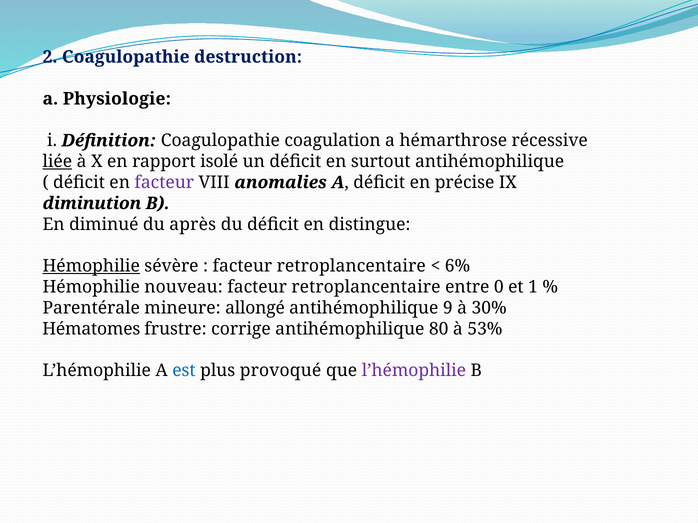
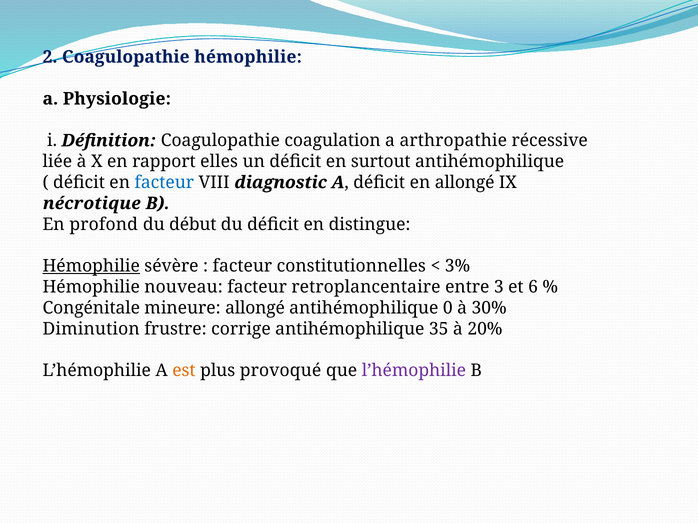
Coagulopathie destruction: destruction -> hémophilie (248, 57)
hémarthrose: hémarthrose -> arthropathie (453, 141)
liée underline: present -> none (57, 162)
isolé: isolé -> elles (219, 162)
facteur colour: purple -> blue (164, 183)
anomalies: anomalies -> diagnostic (281, 183)
en précise: précise -> allongé (465, 183)
diminution: diminution -> nécrotique (92, 204)
diminué: diminué -> profond (104, 224)
après: après -> début (193, 224)
retroplancentaire: retroplancentaire -> constitutionnelles (351, 266)
6%: 6% -> 3% (457, 266)
0: 0 -> 3 (499, 287)
1: 1 -> 6 (533, 287)
Parentérale: Parentérale -> Congénitale (91, 308)
9: 9 -> 0 (448, 308)
Hématomes: Hématomes -> Diminution (91, 329)
80: 80 -> 35 (439, 329)
53%: 53% -> 20% (485, 329)
est colour: blue -> orange (184, 371)
